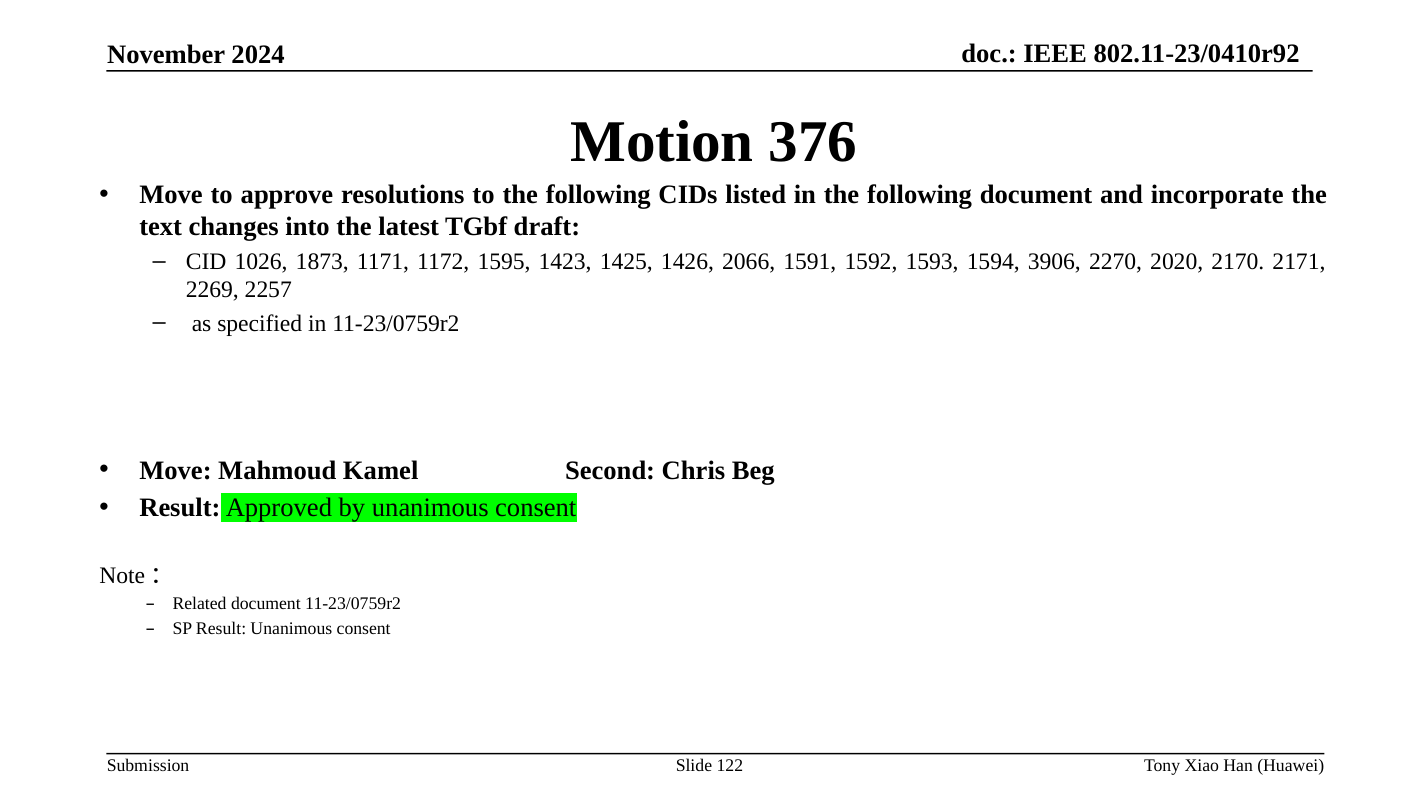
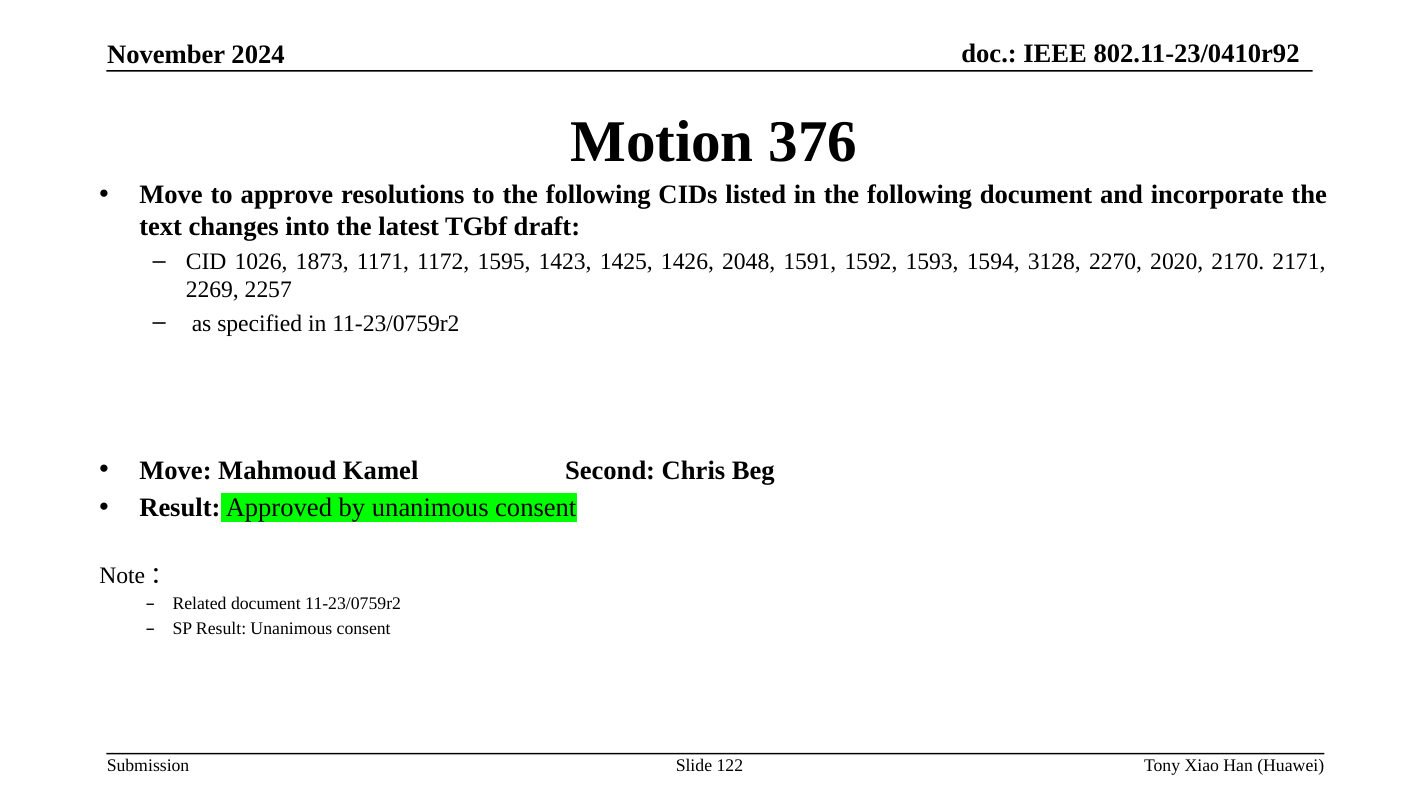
2066: 2066 -> 2048 (749, 262)
3906: 3906 -> 3128 (1054, 262)
